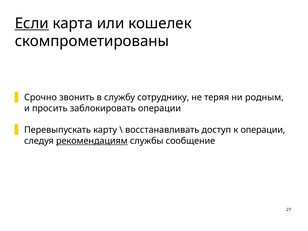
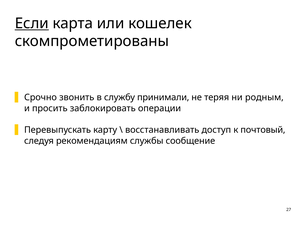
сотруднику: сотруднику -> принимали (163, 97)
к операции: операции -> почтовый (263, 130)
рекомендациям underline: present -> none (92, 141)
